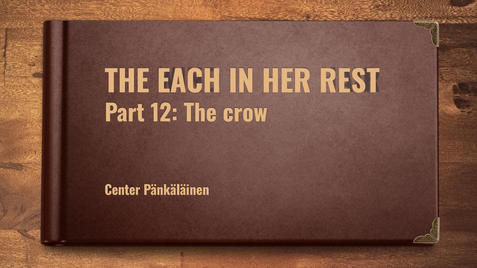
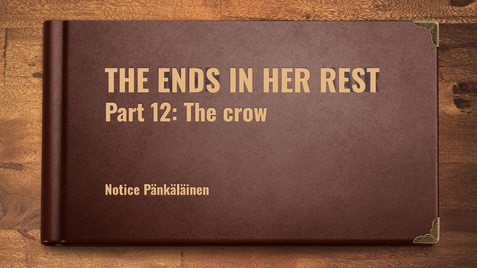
EACH: EACH -> ENDS (189, 83)
Center: Center -> Notice (122, 191)
